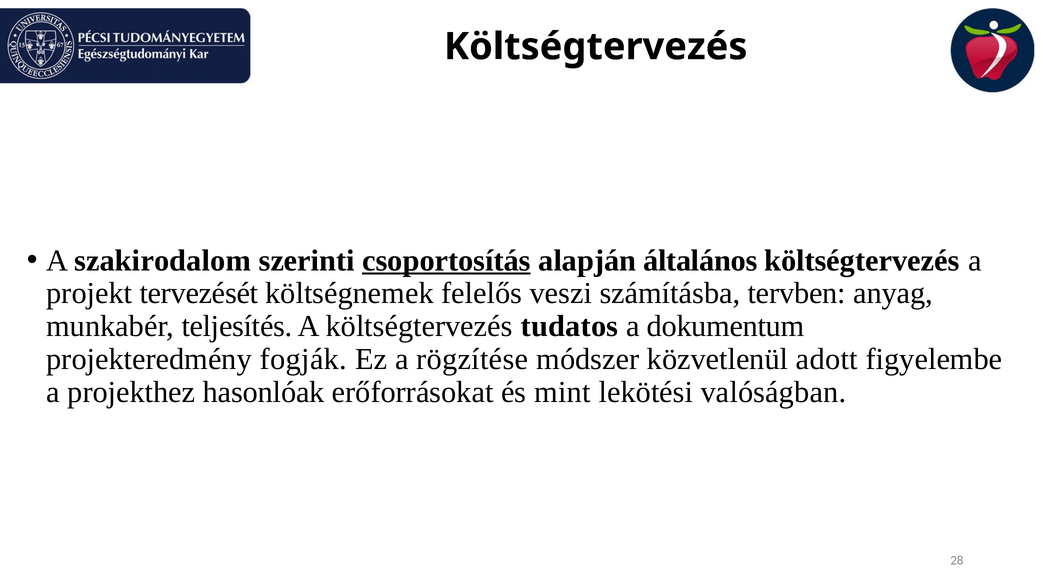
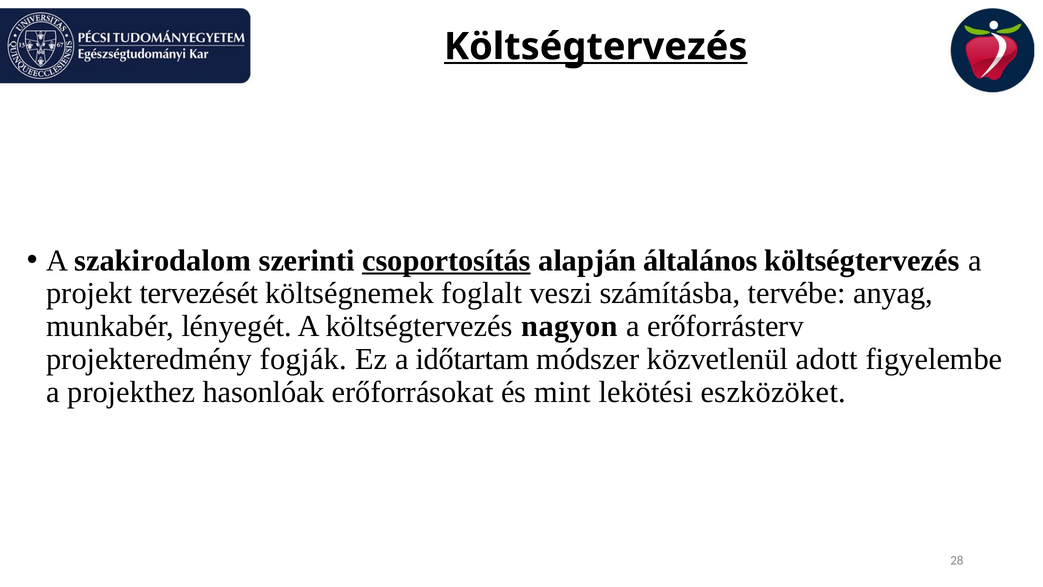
Költségtervezés underline: none -> present (596, 47)
felelős: felelős -> foglalt (482, 293)
tervben: tervben -> tervébe (797, 293)
teljesítés: teljesítés -> lényegét (237, 326)
tudatos: tudatos -> nagyon (569, 326)
dokumentum: dokumentum -> erőforrásterv (725, 326)
rögzítése: rögzítése -> időtartam (473, 359)
valóságban: valóságban -> eszközöket (773, 392)
